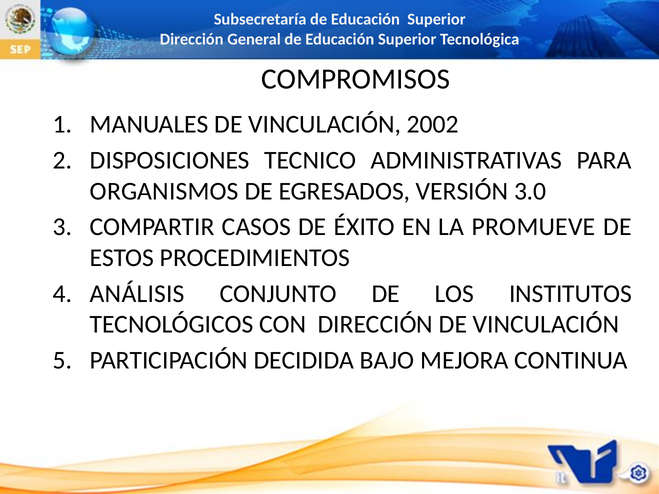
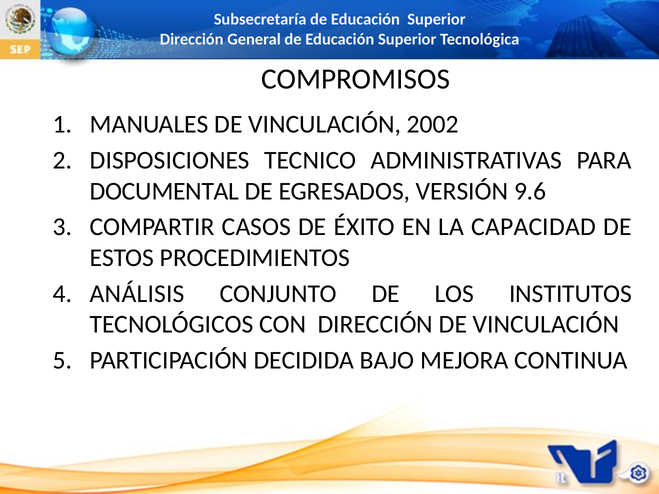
ORGANISMOS: ORGANISMOS -> DOCUMENTAL (164, 191)
3.0: 3.0 -> 9.6 (530, 191)
PROMUEVE: PROMUEVE -> CAPACIDAD (534, 227)
